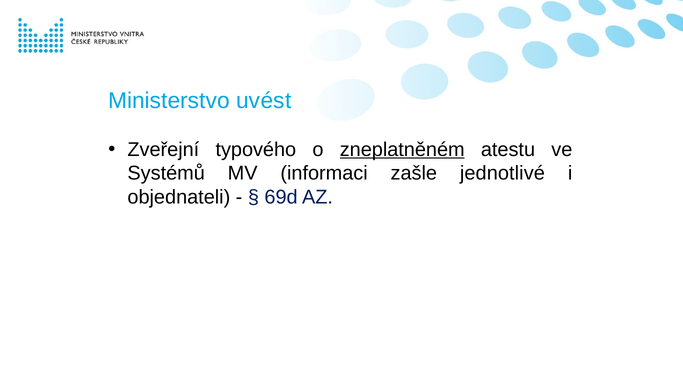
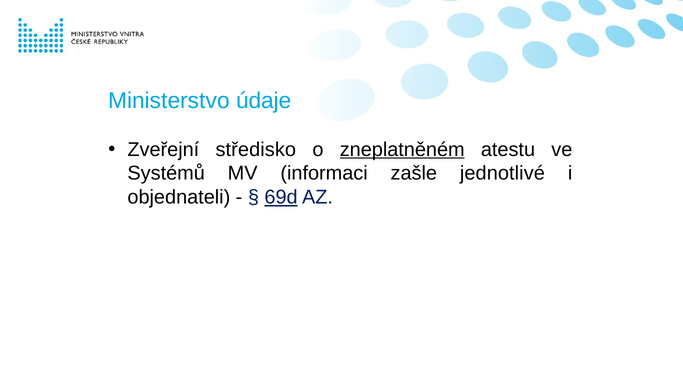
uvést: uvést -> údaje (264, 101)
typového: typového -> středisko (256, 150)
69d underline: none -> present (281, 197)
